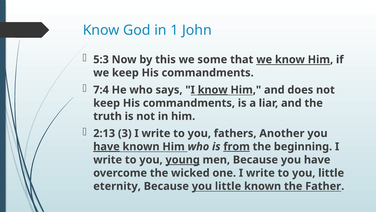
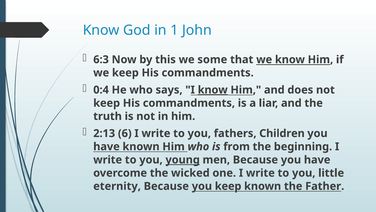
5:3: 5:3 -> 6:3 (101, 59)
7:4: 7:4 -> 0:4 (101, 90)
3: 3 -> 6 (125, 133)
Another: Another -> Children (282, 133)
have underline: present -> none (106, 146)
from underline: present -> none (237, 146)
Because you little: little -> keep (228, 186)
